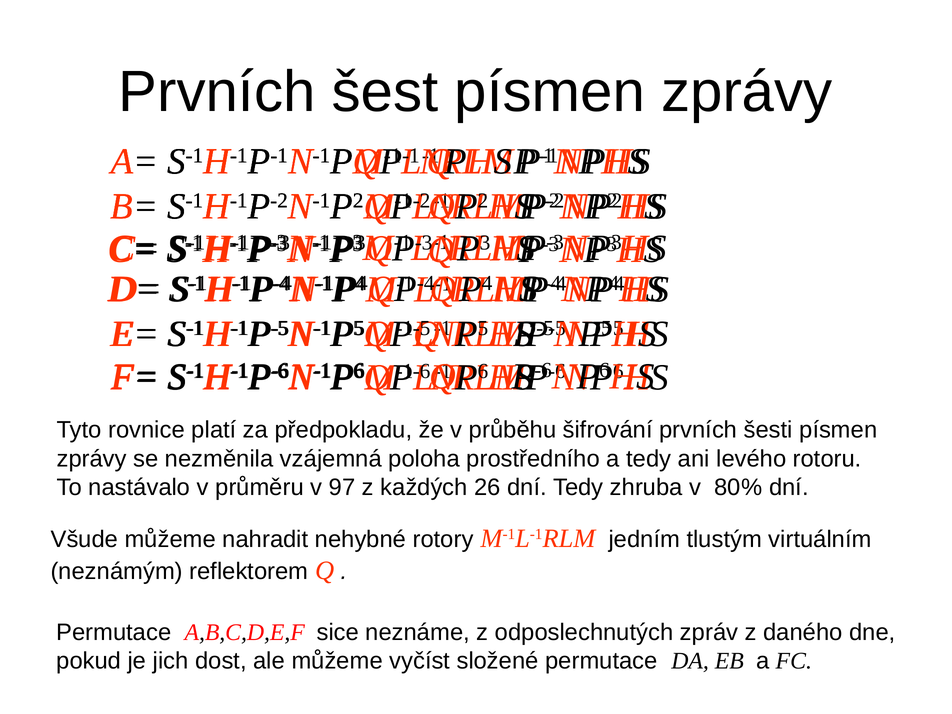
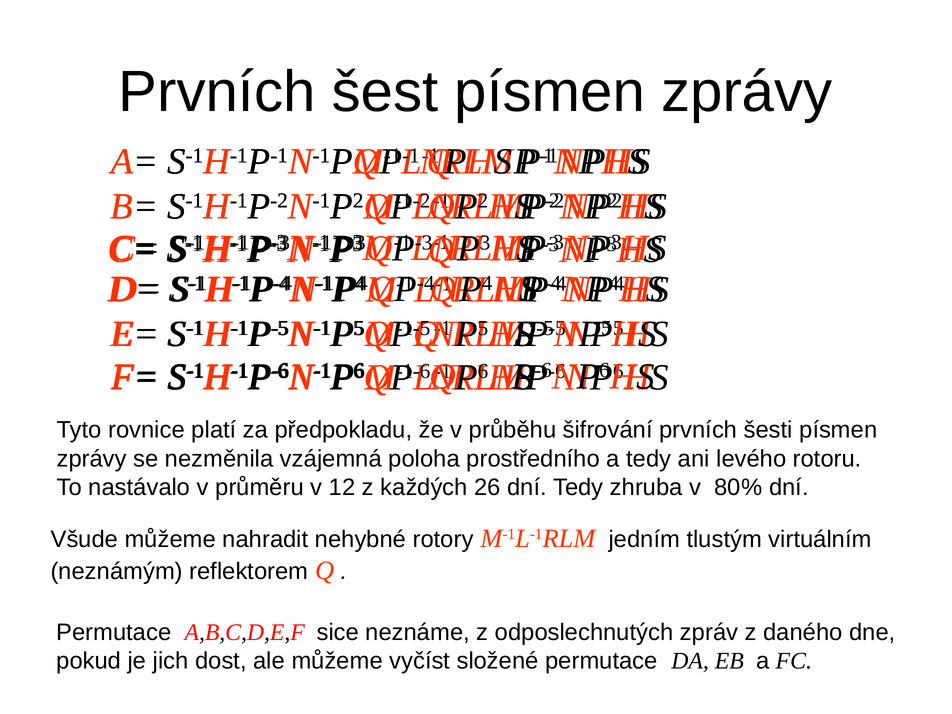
97: 97 -> 12 (342, 487)
